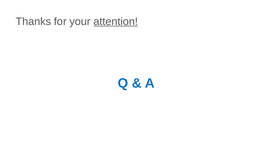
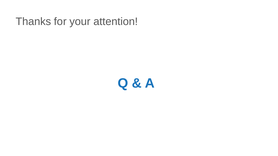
attention underline: present -> none (116, 22)
